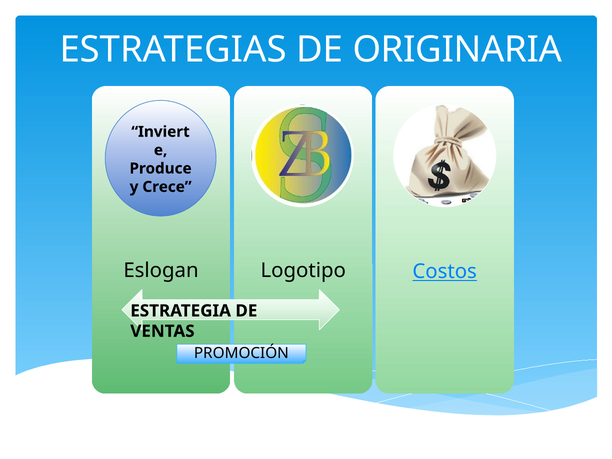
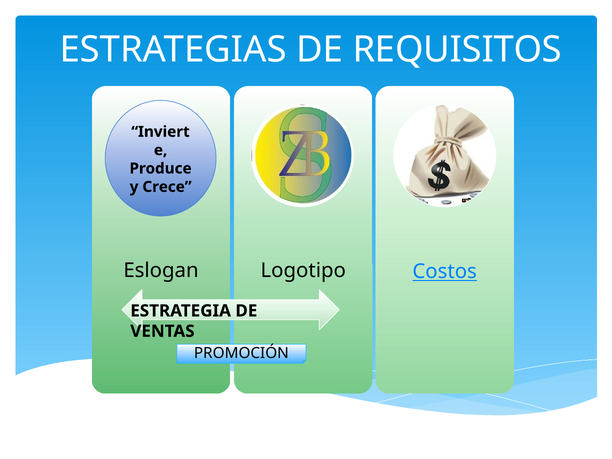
ORIGINARIA: ORIGINARIA -> REQUISITOS (457, 50)
